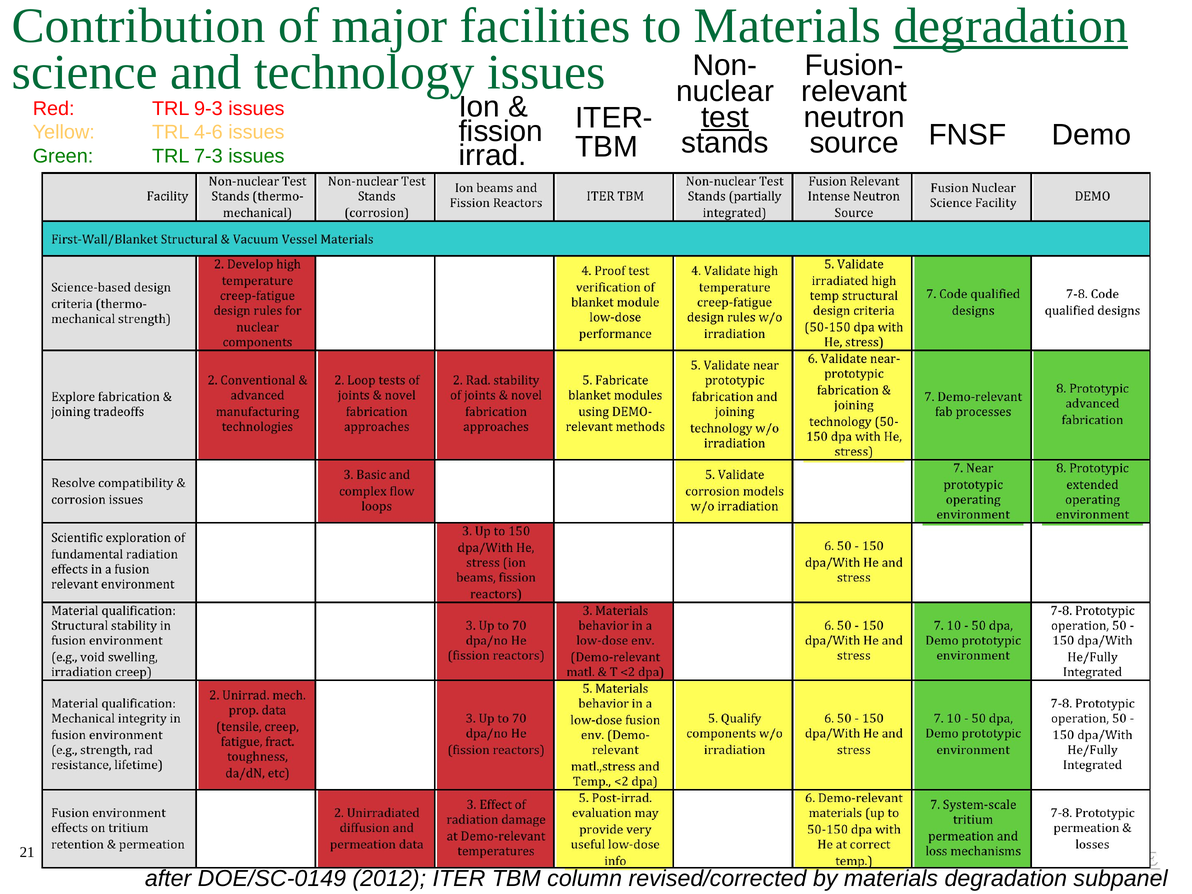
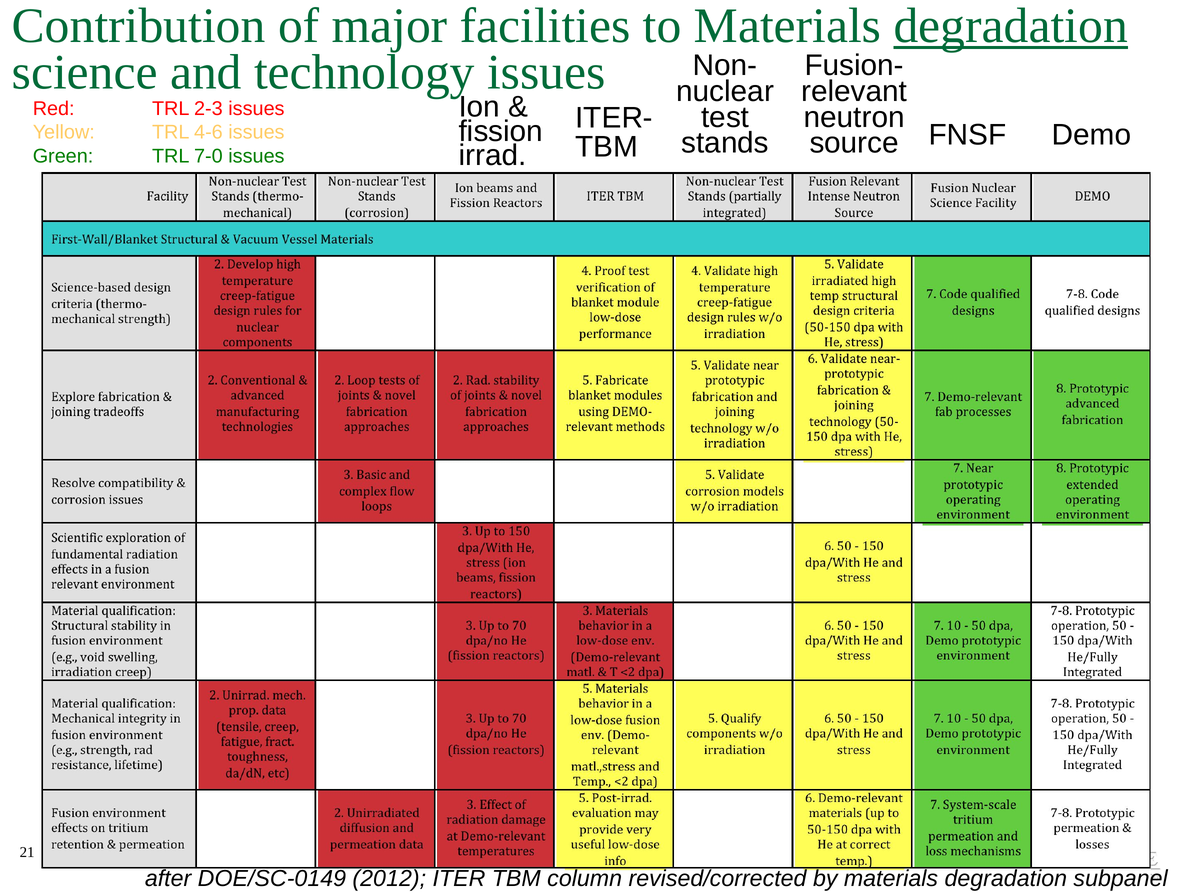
9-3: 9-3 -> 2-3 (208, 109)
test underline: present -> none (725, 117)
7-3: 7-3 -> 7-0 (208, 156)
